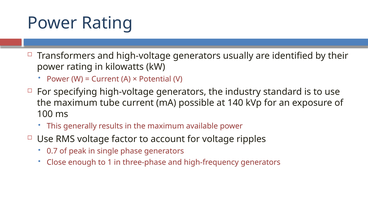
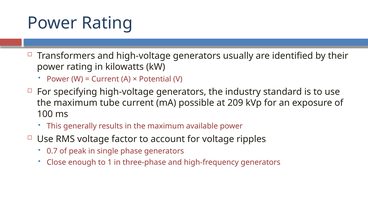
140: 140 -> 209 (235, 103)
